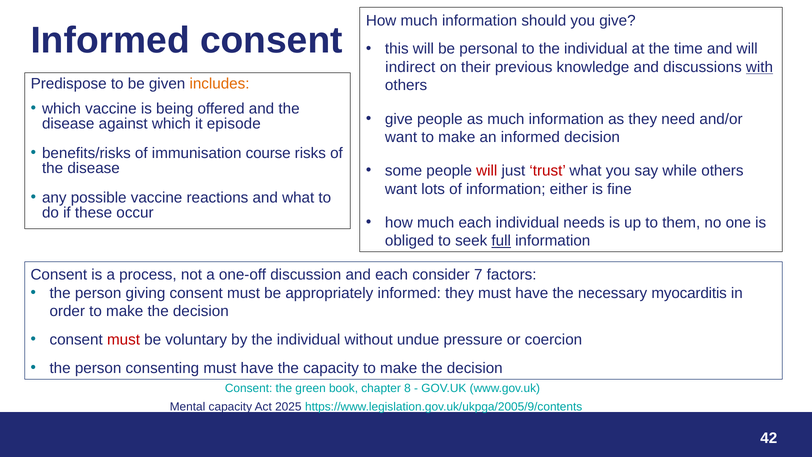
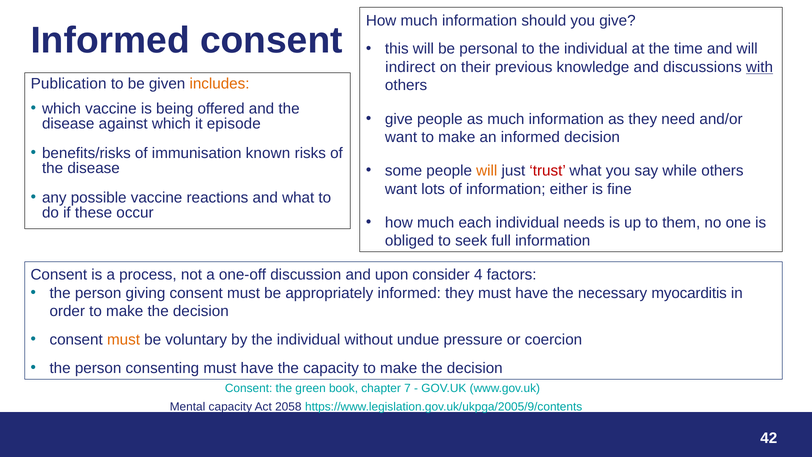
Predispose: Predispose -> Publication (69, 84)
course: course -> known (268, 153)
will colour: red -> orange (487, 171)
full underline: present -> none (501, 241)
and each: each -> upon (392, 275)
7: 7 -> 4 (478, 275)
must colour: red -> orange (124, 340)
8: 8 -> 7 (408, 388)
2025: 2025 -> 2058 (288, 407)
